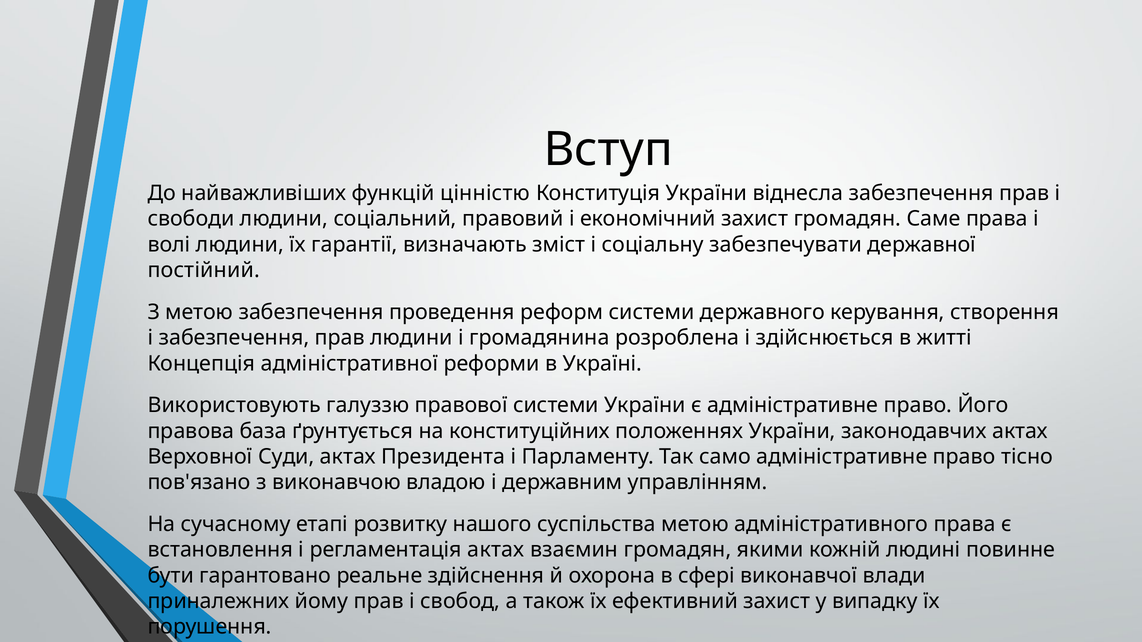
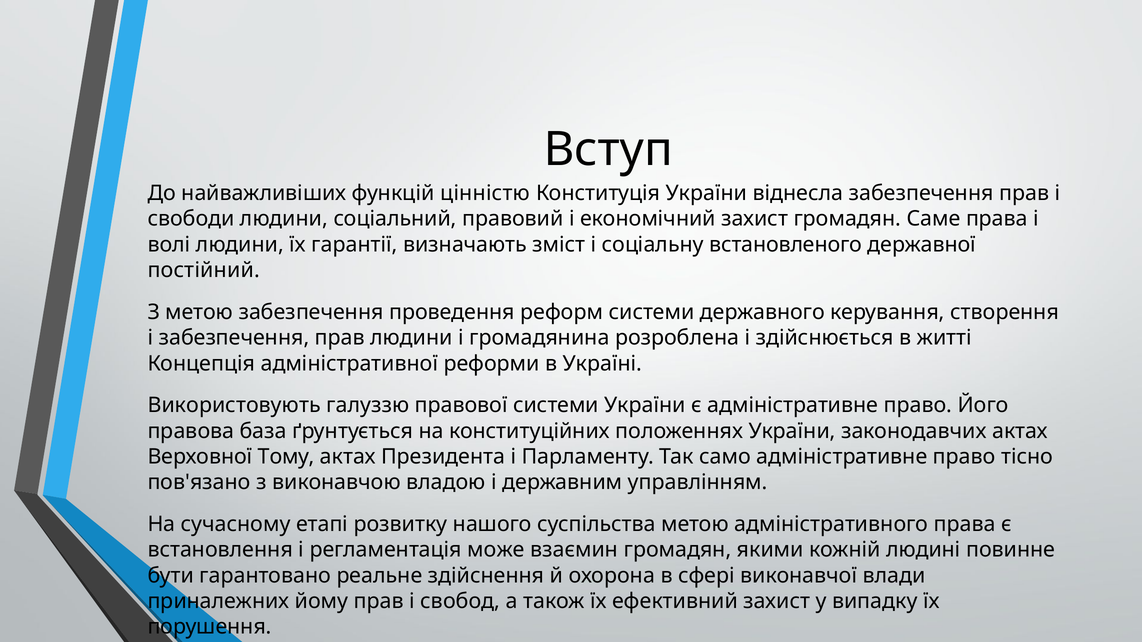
забезпечувати: забезпечувати -> встановленого (786, 245)
Суди: Суди -> Тому (286, 457)
регламентація актах: актах -> може (496, 550)
